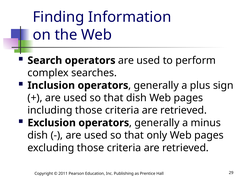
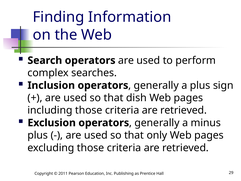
dish: dish -> plus (38, 135)
